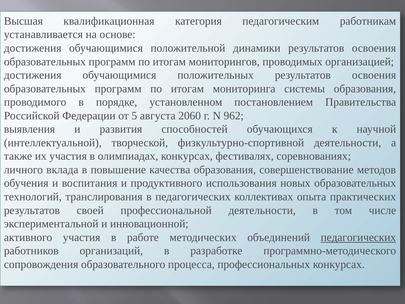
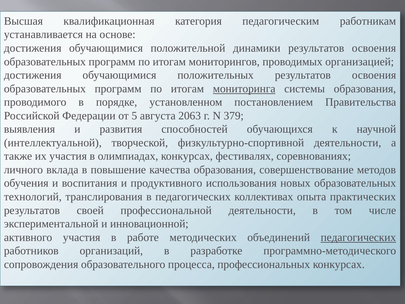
мониторинга underline: none -> present (244, 89)
2060: 2060 -> 2063 (190, 116)
962: 962 -> 379 (234, 116)
